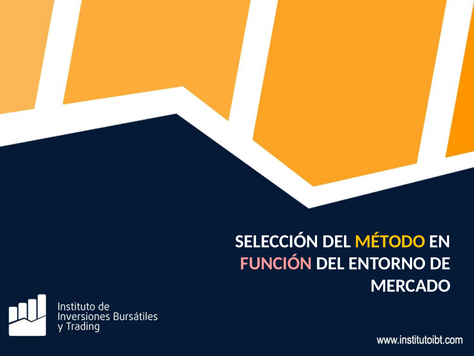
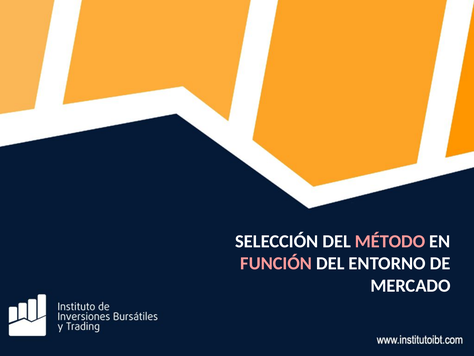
MÉTODO colour: yellow -> pink (390, 241)
